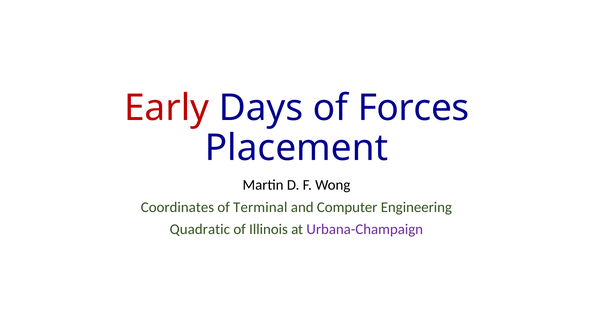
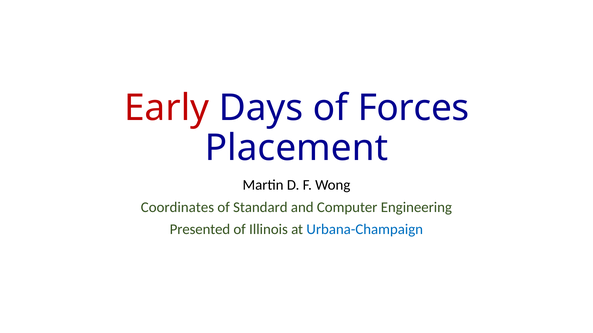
Terminal: Terminal -> Standard (260, 208)
Quadratic: Quadratic -> Presented (200, 230)
Urbana-Champaign colour: purple -> blue (365, 230)
